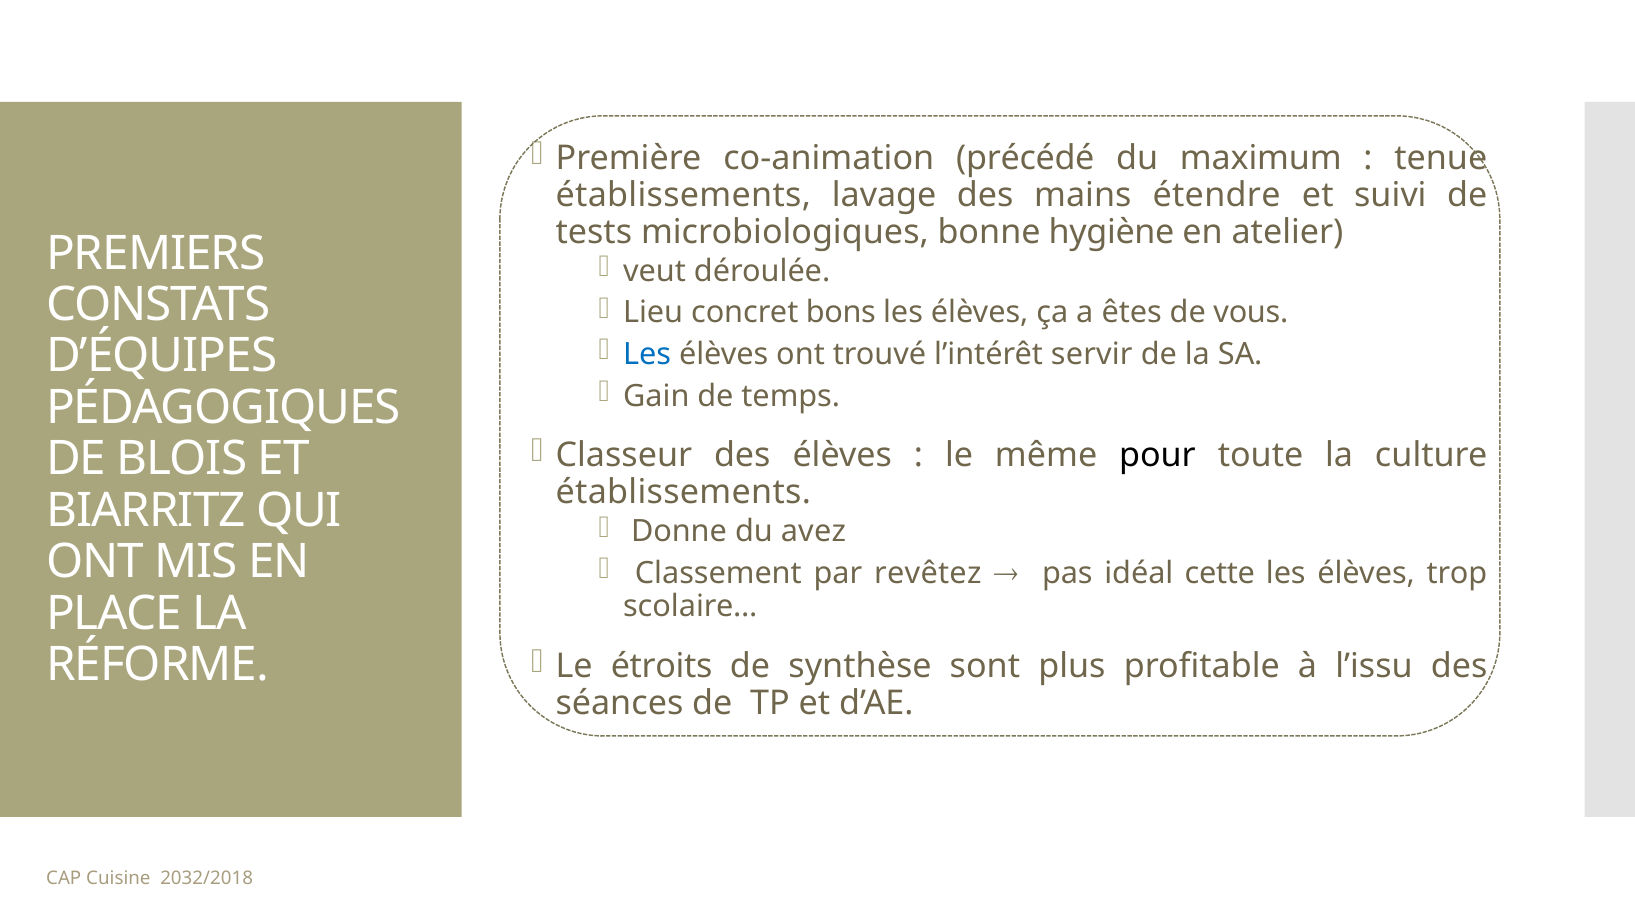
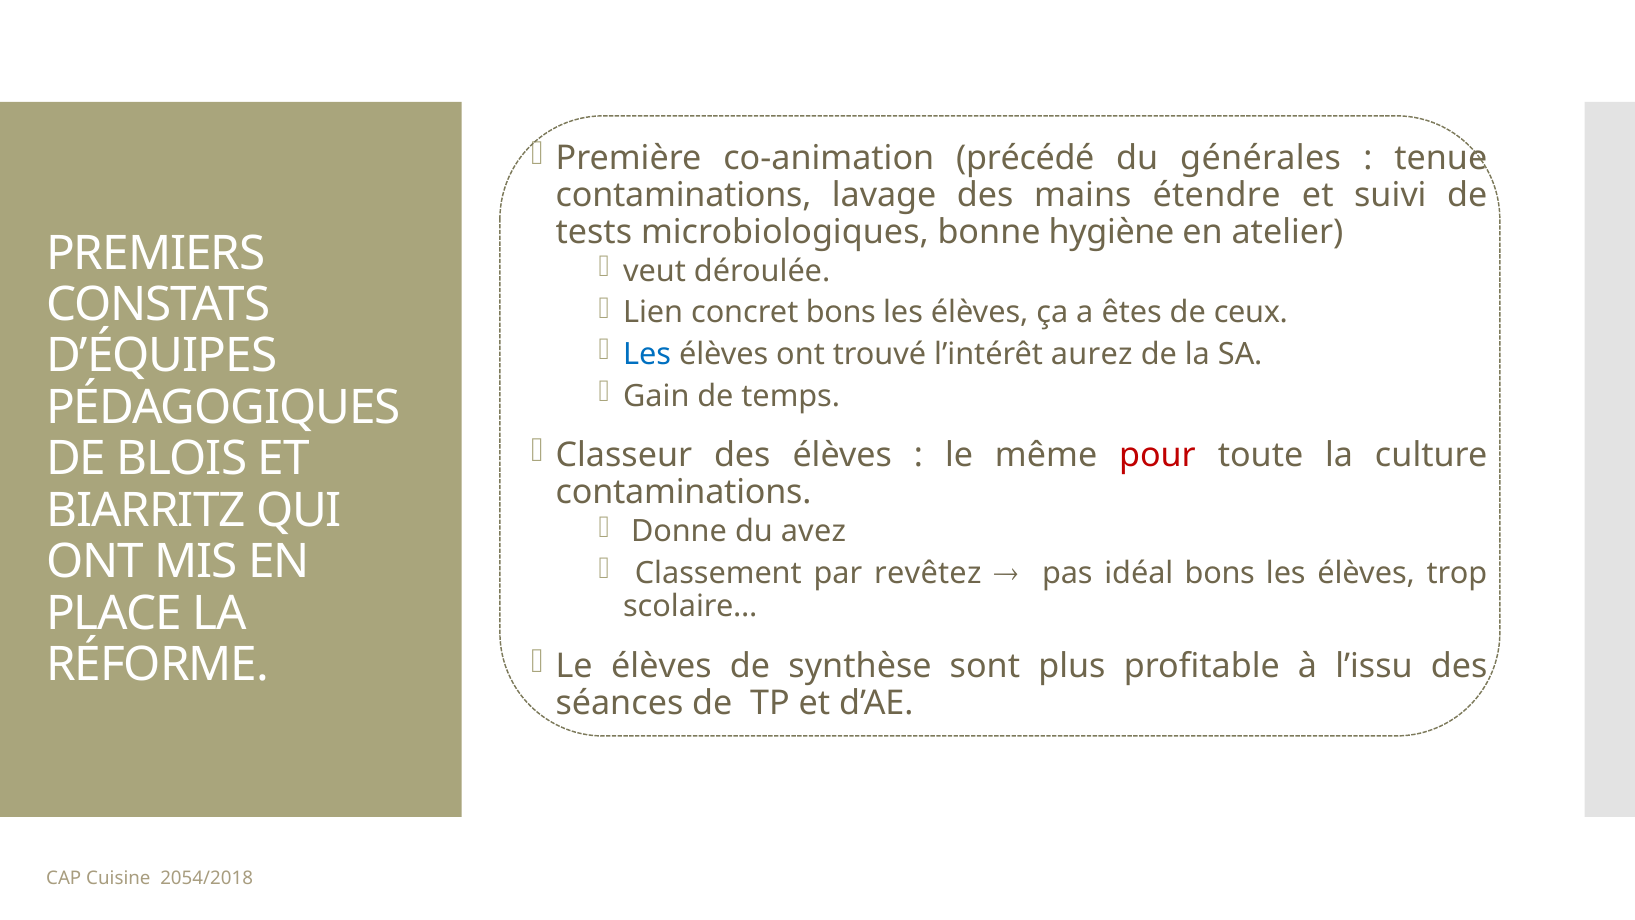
maximum: maximum -> générales (1261, 158)
établissements: établissements -> contaminations (684, 195)
Lieu: Lieu -> Lien (653, 313)
vous: vous -> ceux (1251, 313)
servir: servir -> aurez (1092, 354)
pour colour: black -> red (1157, 455)
établissements: établissements -> contaminations (684, 492)
idéal cette: cette -> bons (1220, 573)
Le étroits: étroits -> élèves (661, 666)
2032/2018: 2032/2018 -> 2054/2018 (207, 878)
